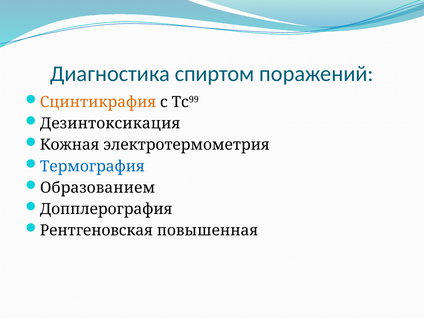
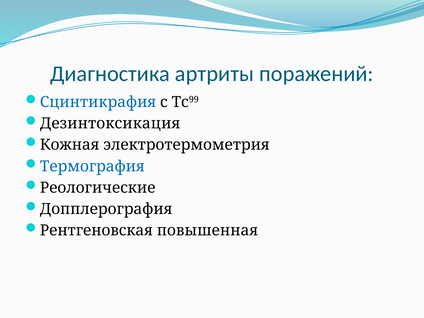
спиртом: спиртом -> артриты (215, 74)
Сцинтикрафия colour: orange -> blue (98, 102)
Образованием: Образованием -> Реологические (98, 188)
